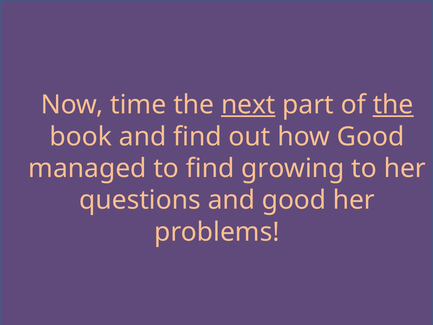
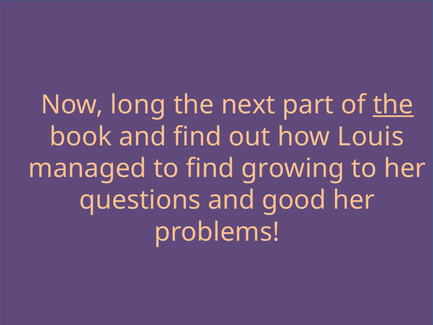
time: time -> long (138, 105)
next underline: present -> none (248, 105)
how Good: Good -> Louis (371, 137)
